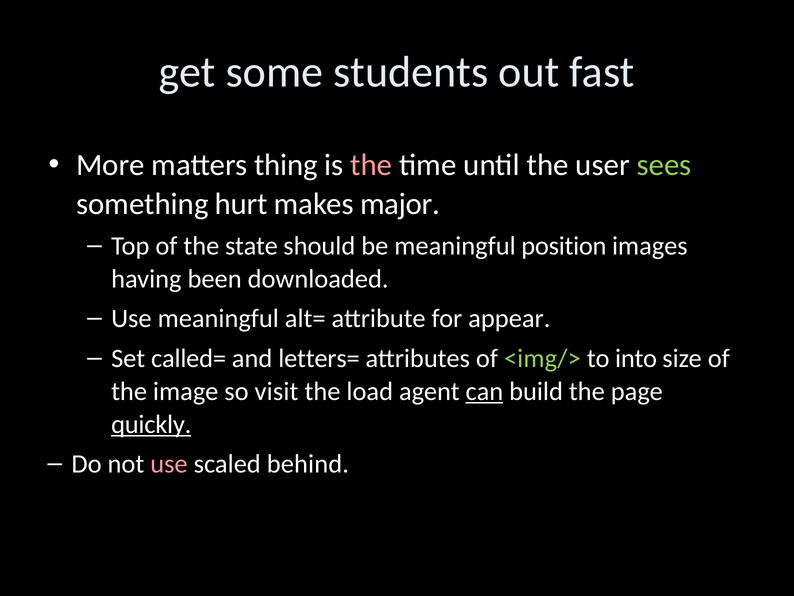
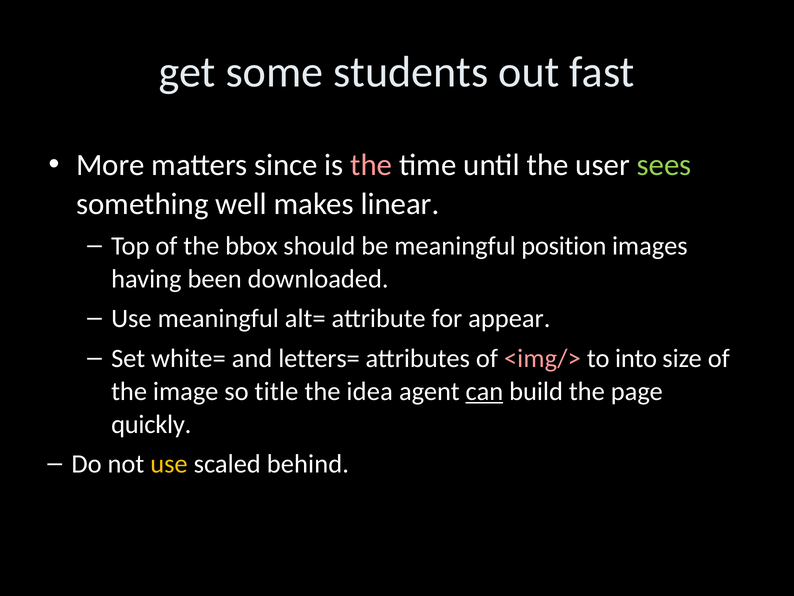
thing: thing -> since (286, 165)
hurt: hurt -> well (241, 204)
major: major -> linear (400, 204)
state: state -> bbox (251, 246)
called=: called= -> white= (188, 358)
<img/> colour: light green -> pink (542, 358)
visit: visit -> title (277, 391)
load: load -> idea (370, 391)
quickly underline: present -> none (151, 424)
use colour: pink -> yellow (169, 464)
